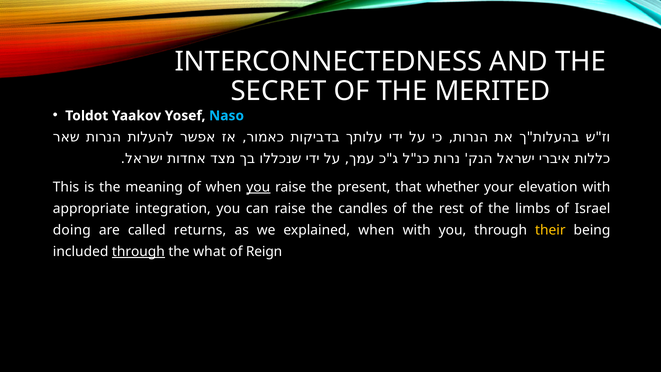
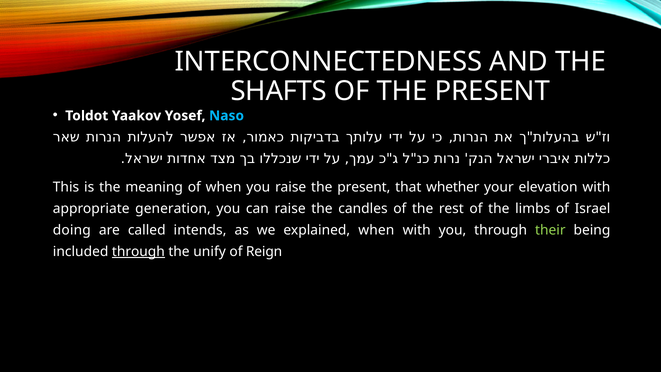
SECRET: SECRET -> SHAFTS (279, 91)
OF THE MERITED: MERITED -> PRESENT (492, 91)
you underline: present -> none (258, 187)
integration: integration -> generation (173, 208)
returns: returns -> intends (200, 230)
their colour: yellow -> light green (550, 230)
what: what -> unify (210, 251)
